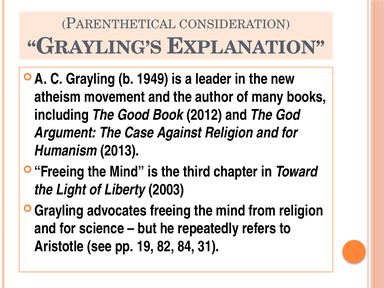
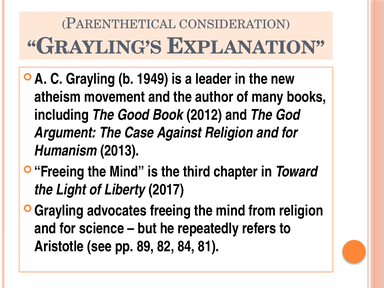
2003: 2003 -> 2017 (166, 190)
19: 19 -> 89 (145, 246)
31: 31 -> 81 (209, 246)
